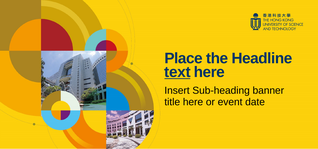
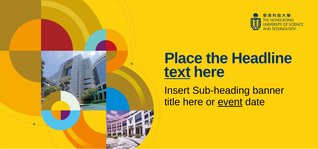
event underline: none -> present (230, 102)
